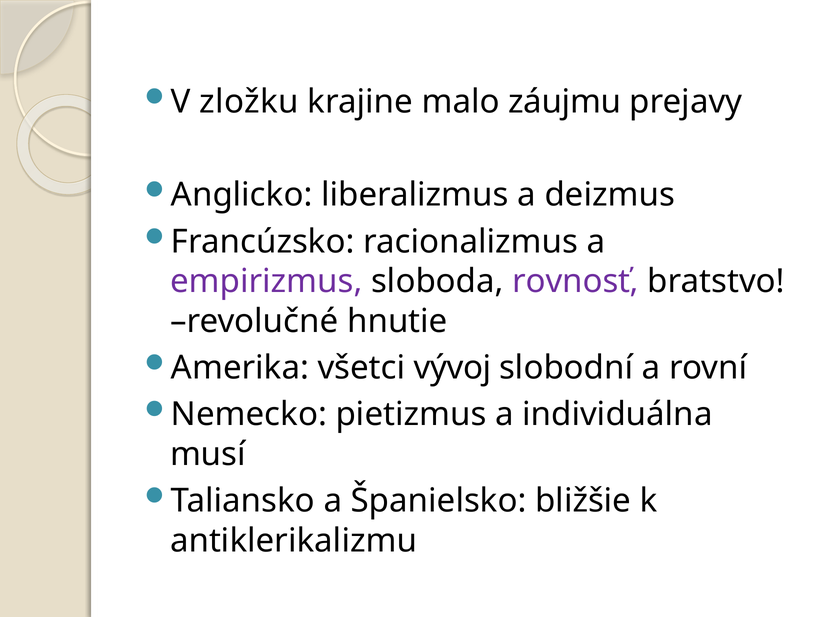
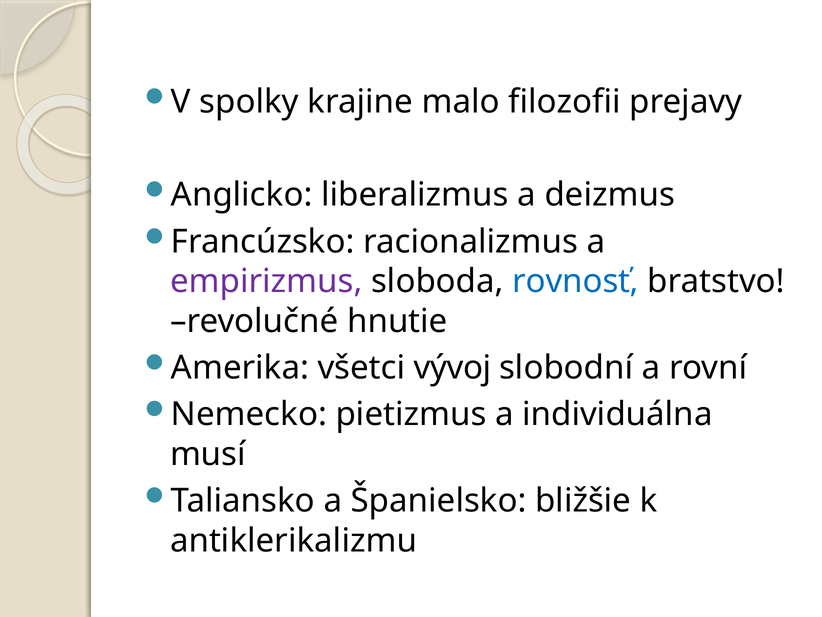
zložku: zložku -> spolky (249, 102)
záujmu: záujmu -> filozofii (565, 102)
rovnosť colour: purple -> blue (576, 281)
